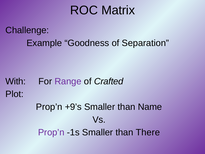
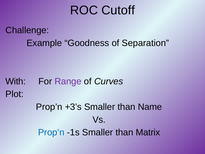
Matrix: Matrix -> Cutoff (118, 10)
Crafted: Crafted -> Curves (109, 81)
+9’s: +9’s -> +3’s (73, 107)
Prop’n colour: purple -> blue (51, 132)
There: There -> Matrix (148, 132)
